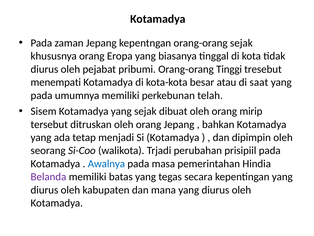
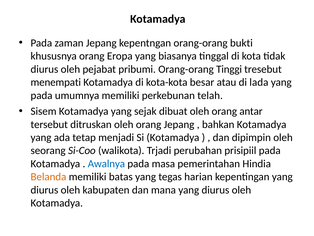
orang-orang sejak: sejak -> bukti (241, 43)
saat: saat -> lada (259, 82)
mirip: mirip -> antar (251, 111)
Belanda colour: purple -> orange (48, 176)
secara: secara -> harian (198, 176)
